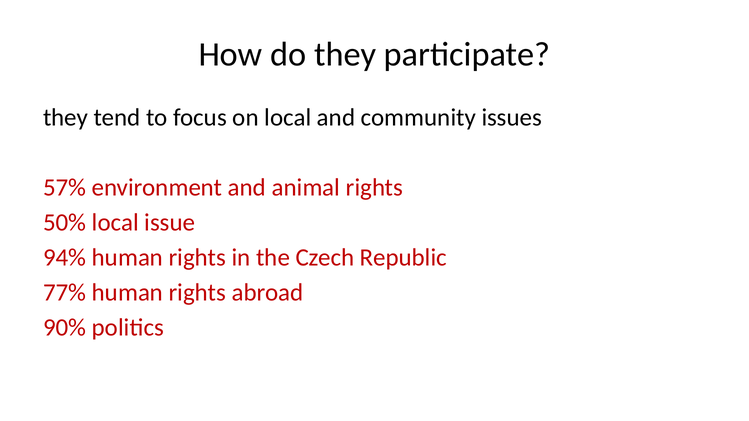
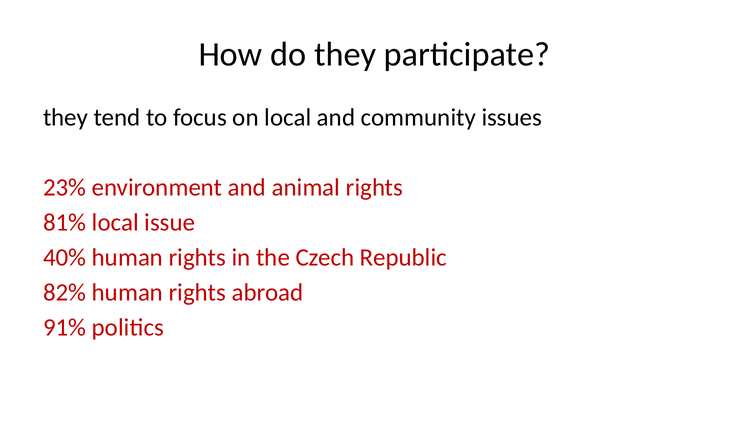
57%: 57% -> 23% (65, 188)
50%: 50% -> 81% (65, 223)
94%: 94% -> 40% (65, 258)
77%: 77% -> 82% (65, 293)
90%: 90% -> 91% (65, 328)
